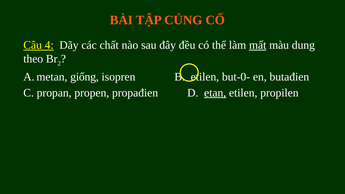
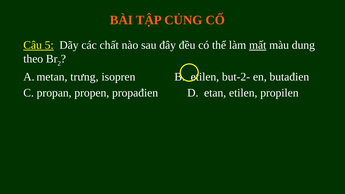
4: 4 -> 5 (49, 45)
giống: giống -> trưng (84, 77)
but-0-: but-0- -> but-2- (236, 77)
etan underline: present -> none (215, 93)
